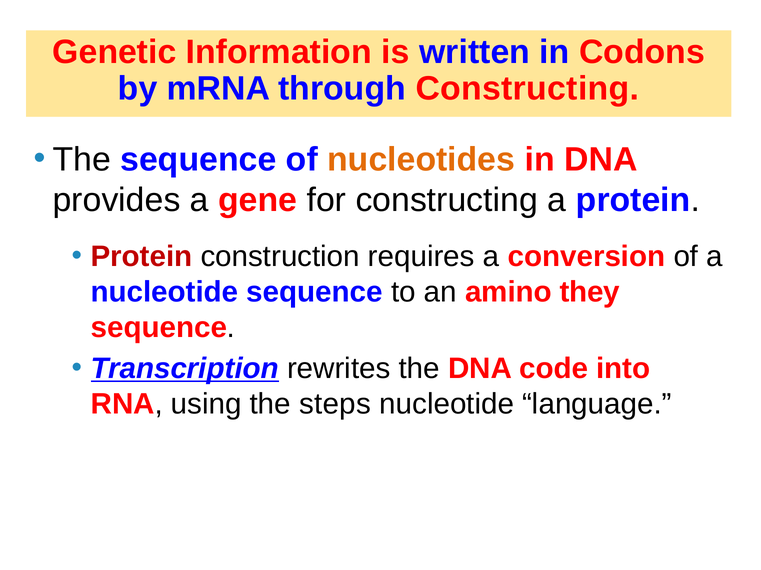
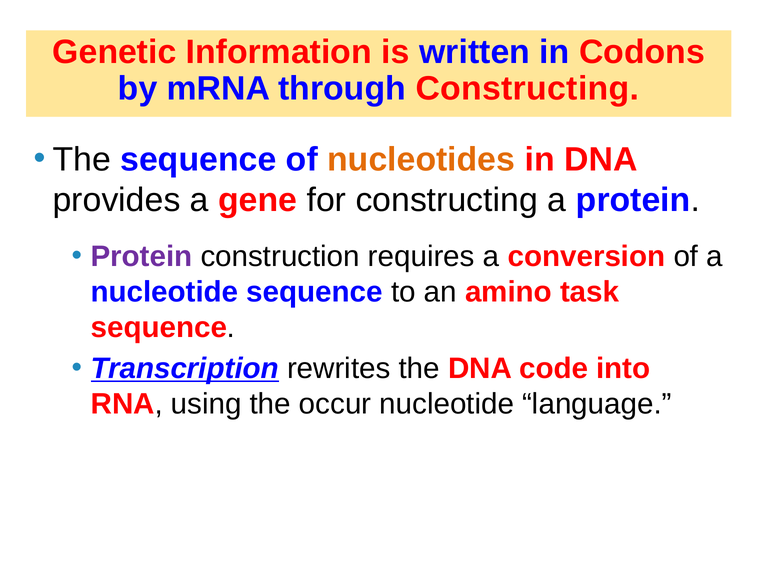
Protein colour: red -> purple (142, 257)
they: they -> task (590, 293)
steps: steps -> occur (335, 404)
